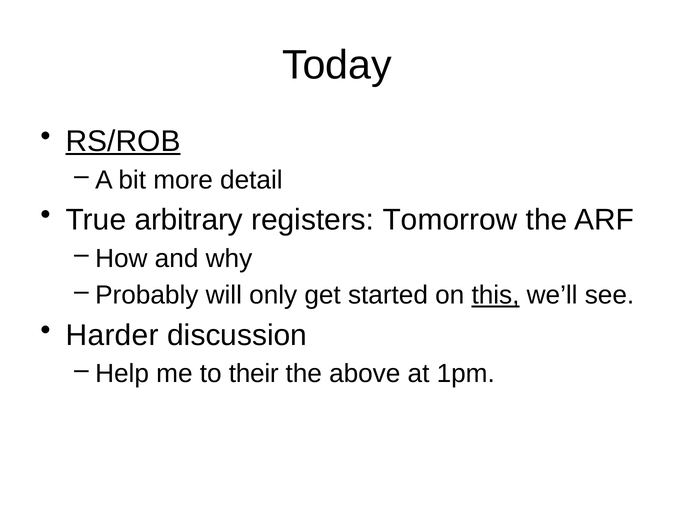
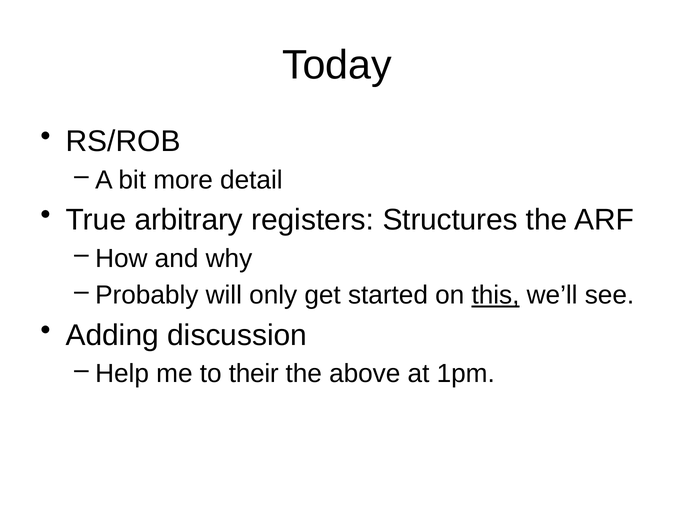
RS/ROB underline: present -> none (123, 141)
Tomorrow: Tomorrow -> Structures (450, 220)
Harder: Harder -> Adding (112, 335)
